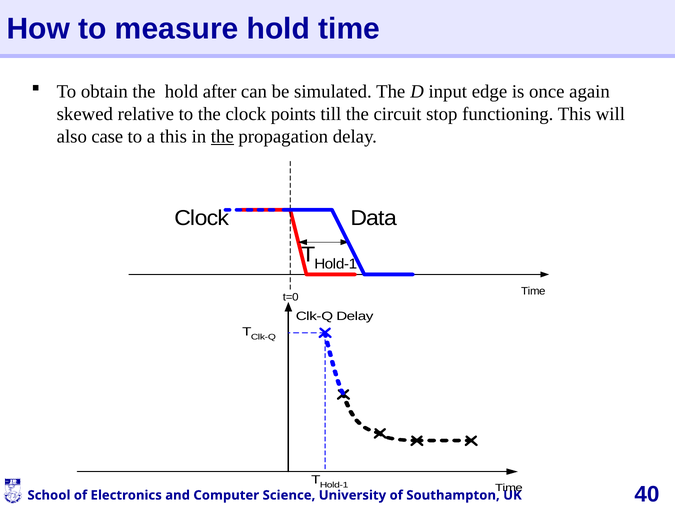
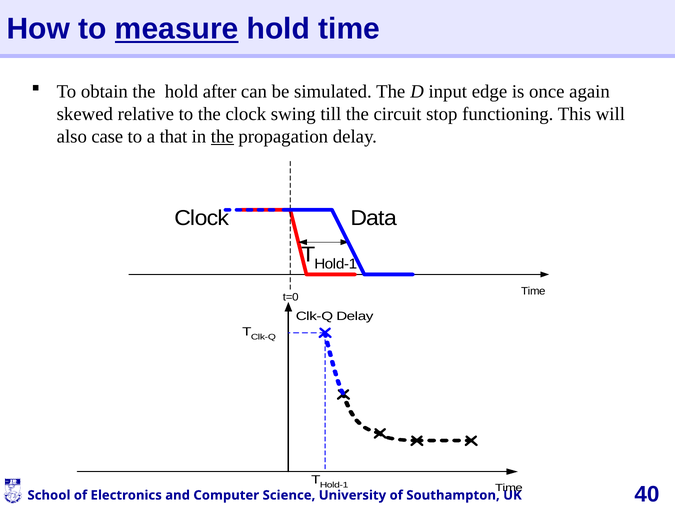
measure underline: none -> present (177, 29)
points: points -> swing (293, 114)
a this: this -> that (173, 137)
